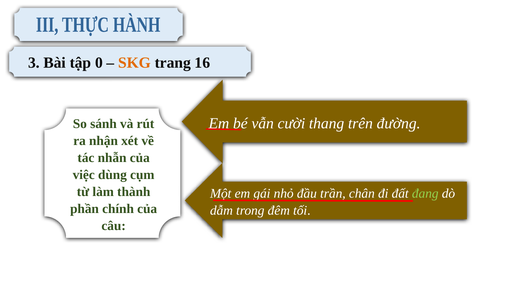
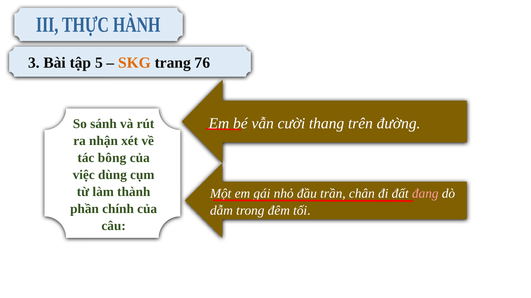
0: 0 -> 5 (99, 63)
16: 16 -> 76 (202, 63)
nhẫn: nhẫn -> bông (112, 158)
đang colour: light green -> pink (425, 194)
